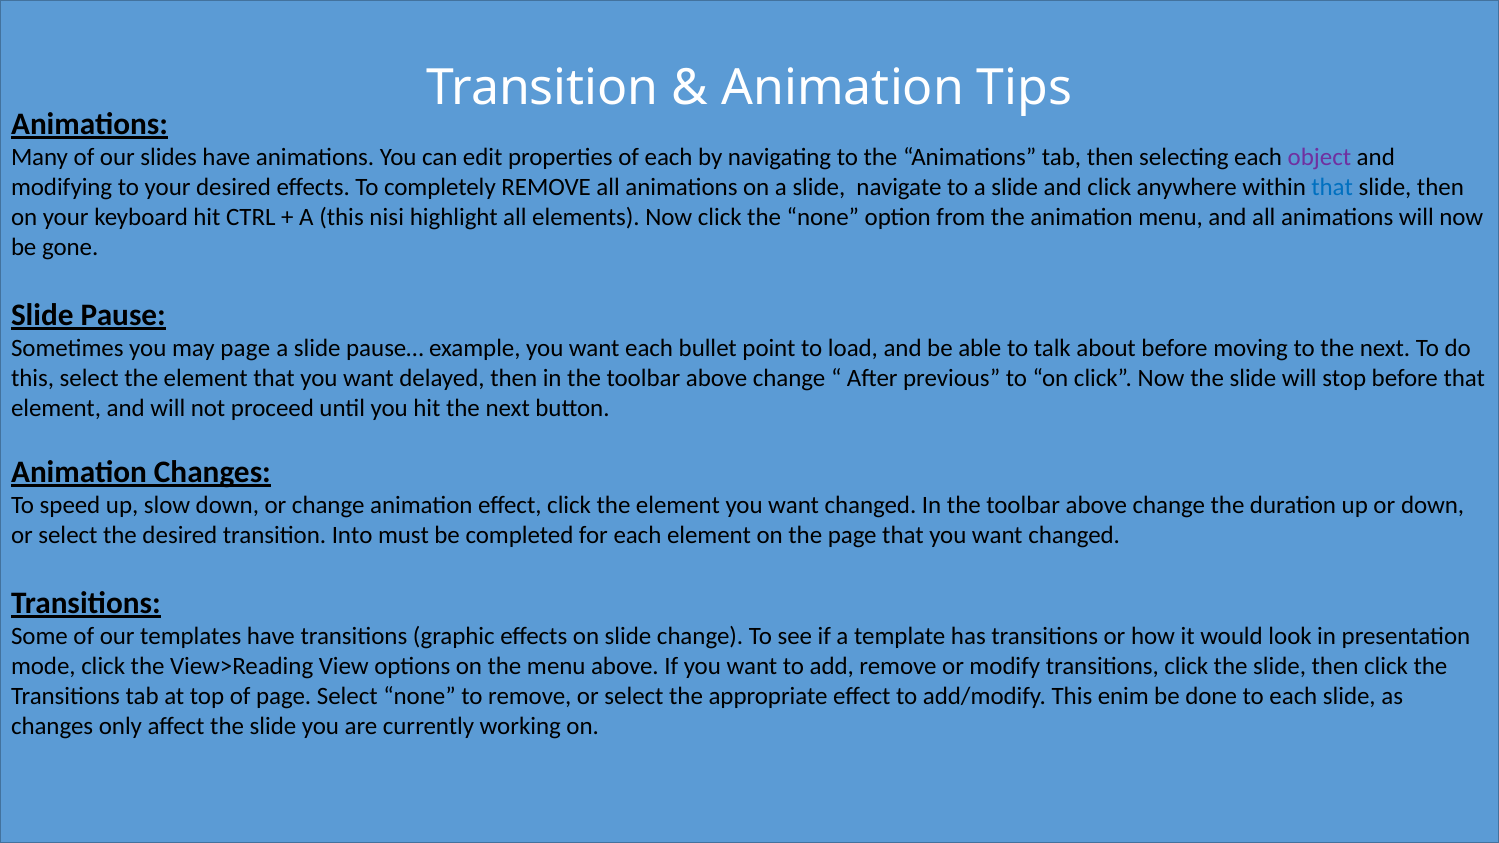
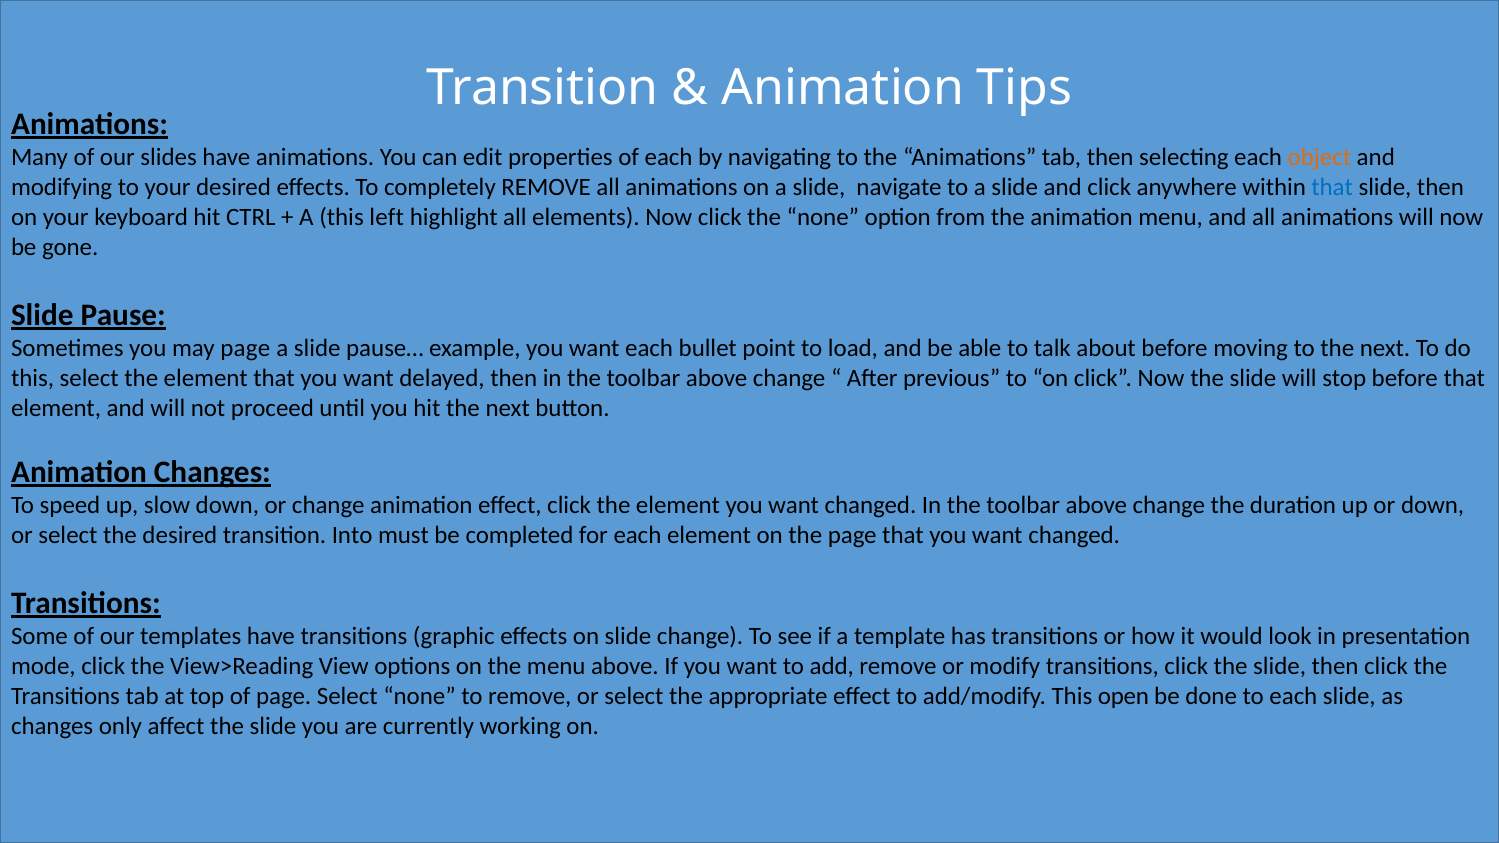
object colour: purple -> orange (1319, 157)
nisi: nisi -> left (387, 217)
enim: enim -> open (1123, 697)
